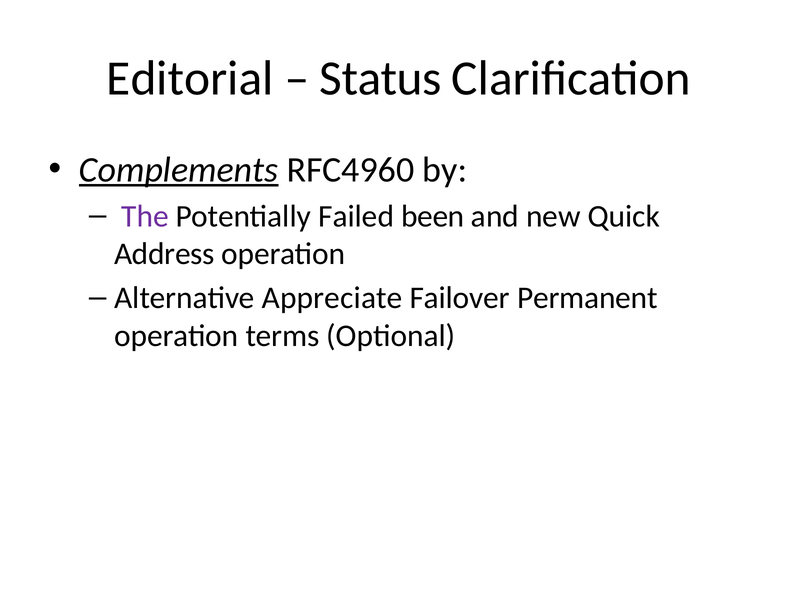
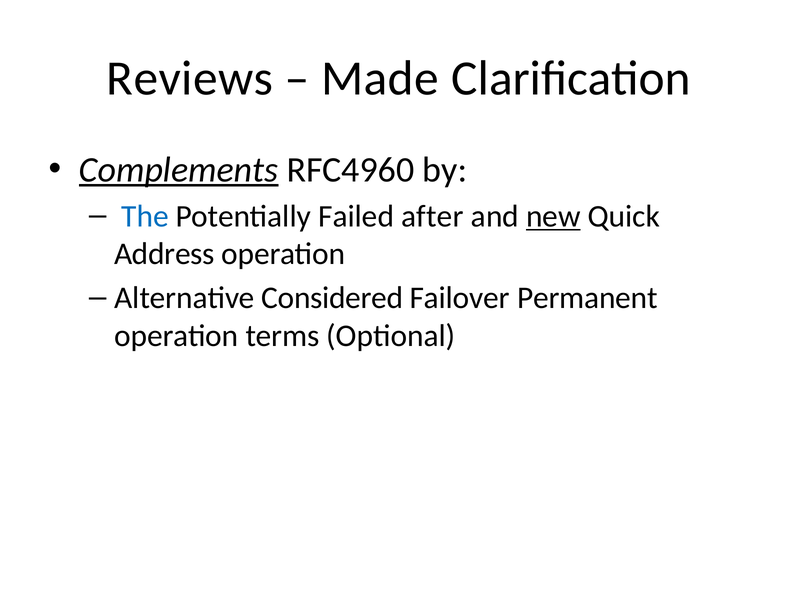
Editorial: Editorial -> Reviews (190, 78)
Status: Status -> Made (380, 78)
The colour: purple -> blue (145, 216)
been: been -> after (432, 216)
new underline: none -> present (553, 216)
Appreciate: Appreciate -> Considered (332, 298)
